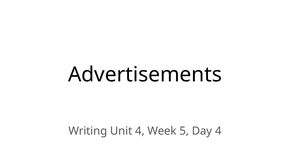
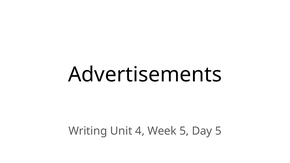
Day 4: 4 -> 5 (218, 131)
